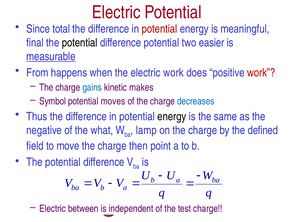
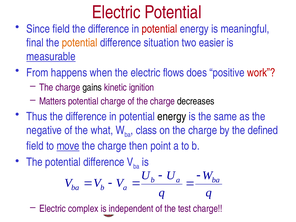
Since total: total -> field (61, 29)
potential colour: black -> orange (80, 43)
difference potential: potential -> situation (161, 43)
electric work: work -> flows (174, 73)
gains colour: blue -> black (92, 87)
makes: makes -> ignition (141, 87)
Symbol: Symbol -> Matters (53, 101)
potential moves: moves -> charge (113, 101)
decreases colour: blue -> black (196, 101)
lamp: lamp -> class (146, 130)
move underline: none -> present (68, 146)
between: between -> complex (83, 209)
